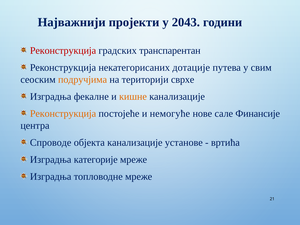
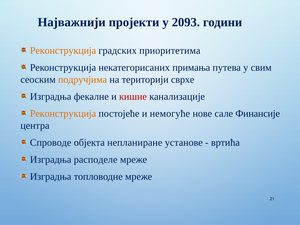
2043: 2043 -> 2093 (186, 22)
Реконструкција colour: red -> orange (63, 51)
транспарентан: транспарентан -> приоритетима (170, 51)
дотације: дотације -> примања (191, 68)
кишне colour: orange -> red (133, 97)
објекта канализације: канализације -> непланиране (135, 143)
категорије: категорије -> расподеле (96, 160)
